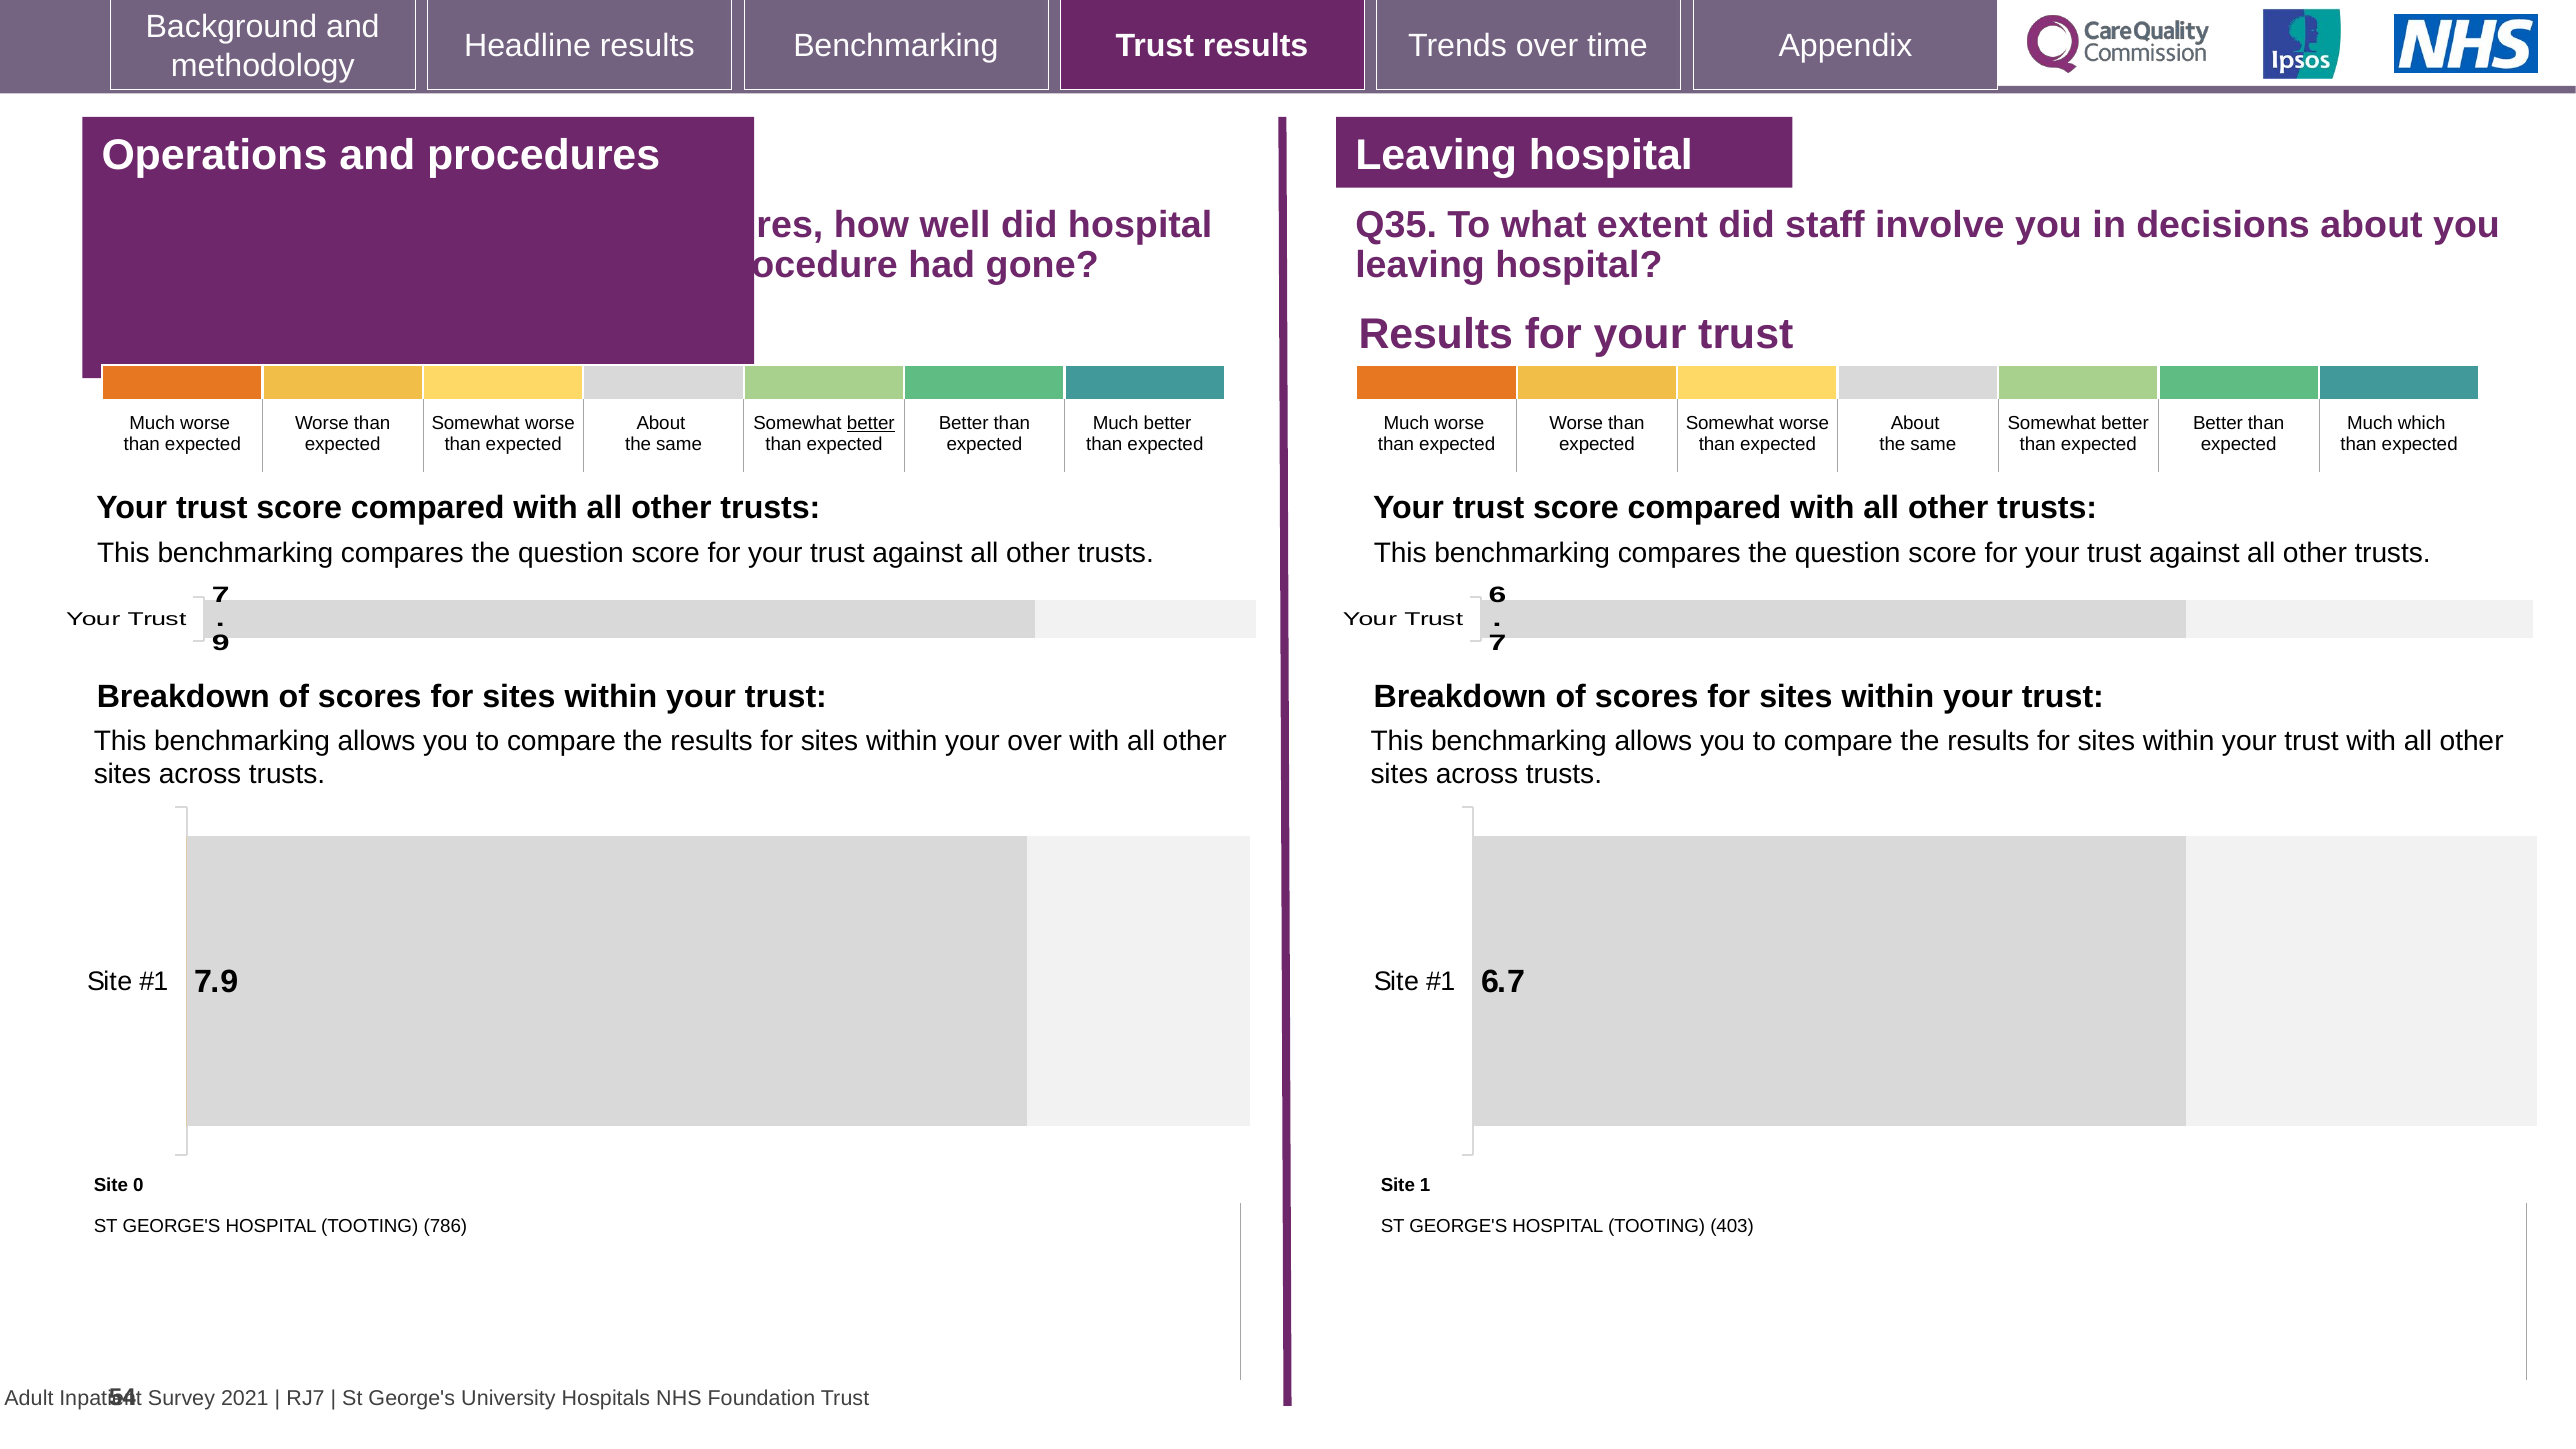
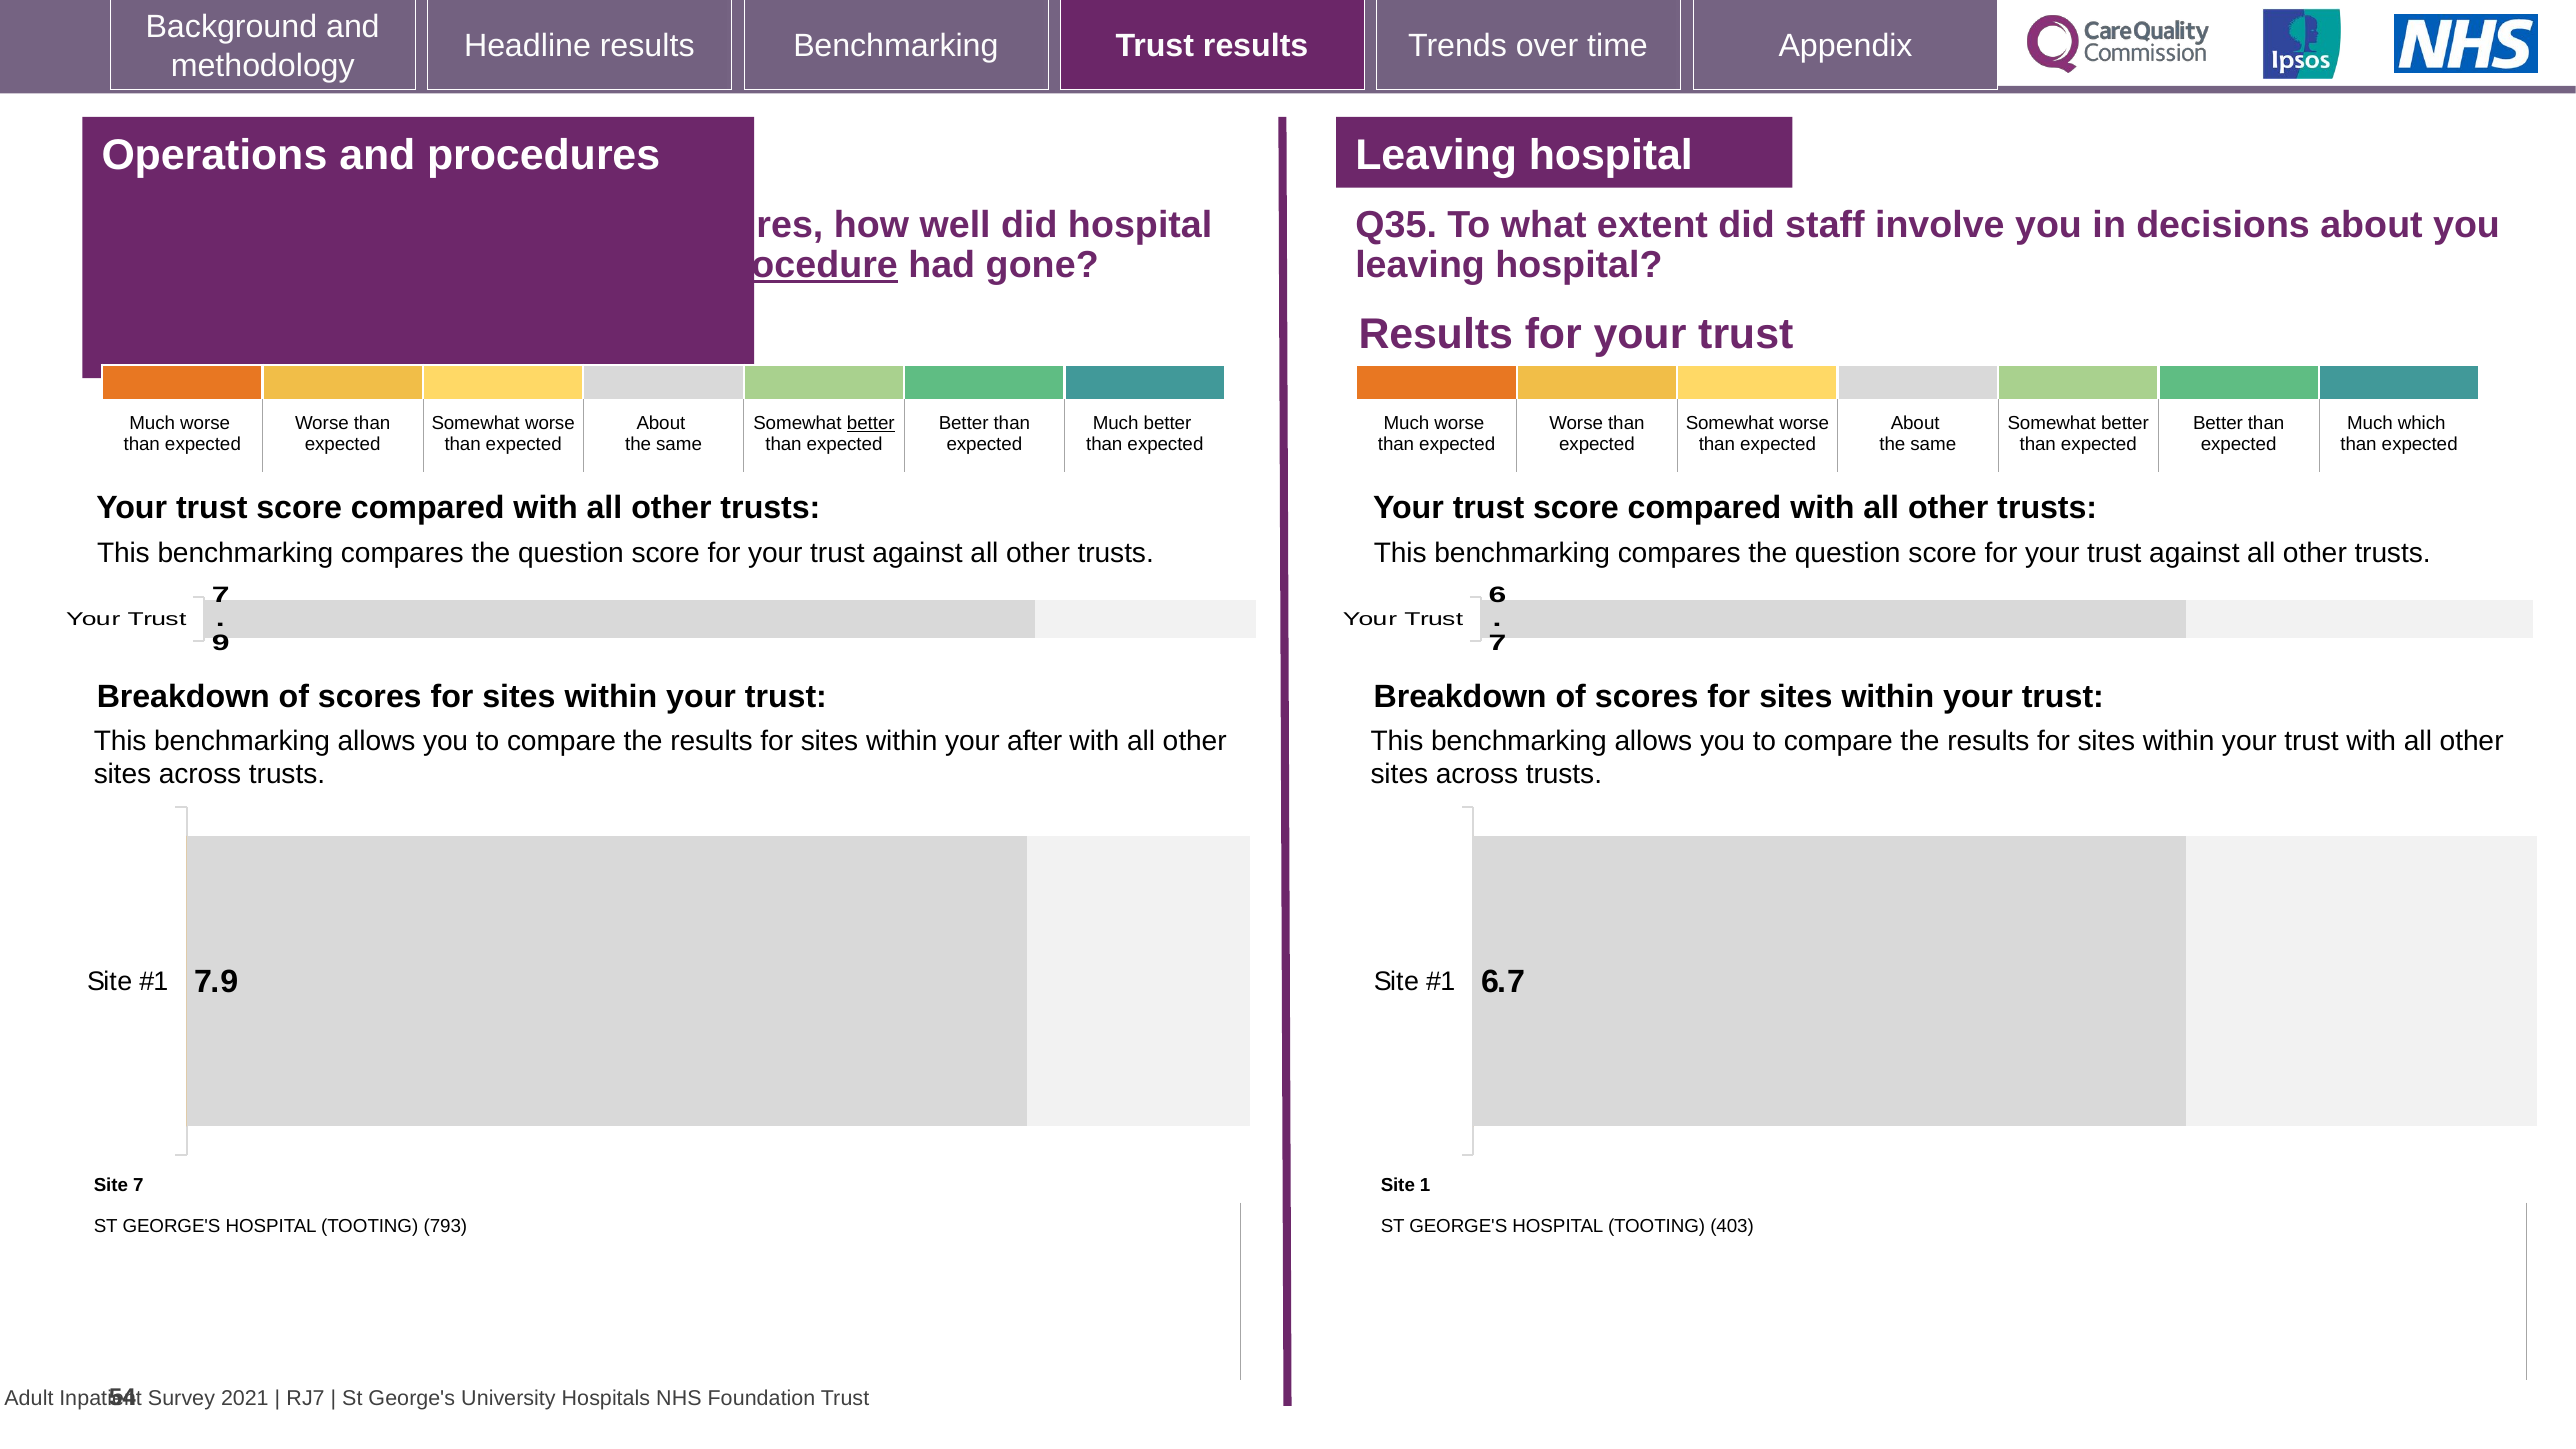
procedure underline: none -> present (806, 265)
your over: over -> after (1035, 741)
Site 0: 0 -> 7 (138, 1185)
786: 786 -> 793 (445, 1227)
